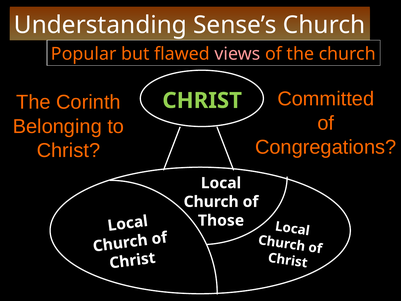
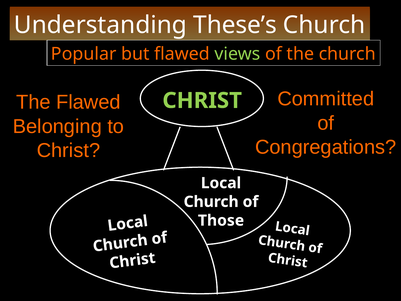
Sense’s: Sense’s -> These’s (235, 25)
views colour: pink -> light green (237, 54)
The Corinth: Corinth -> Flawed (88, 102)
